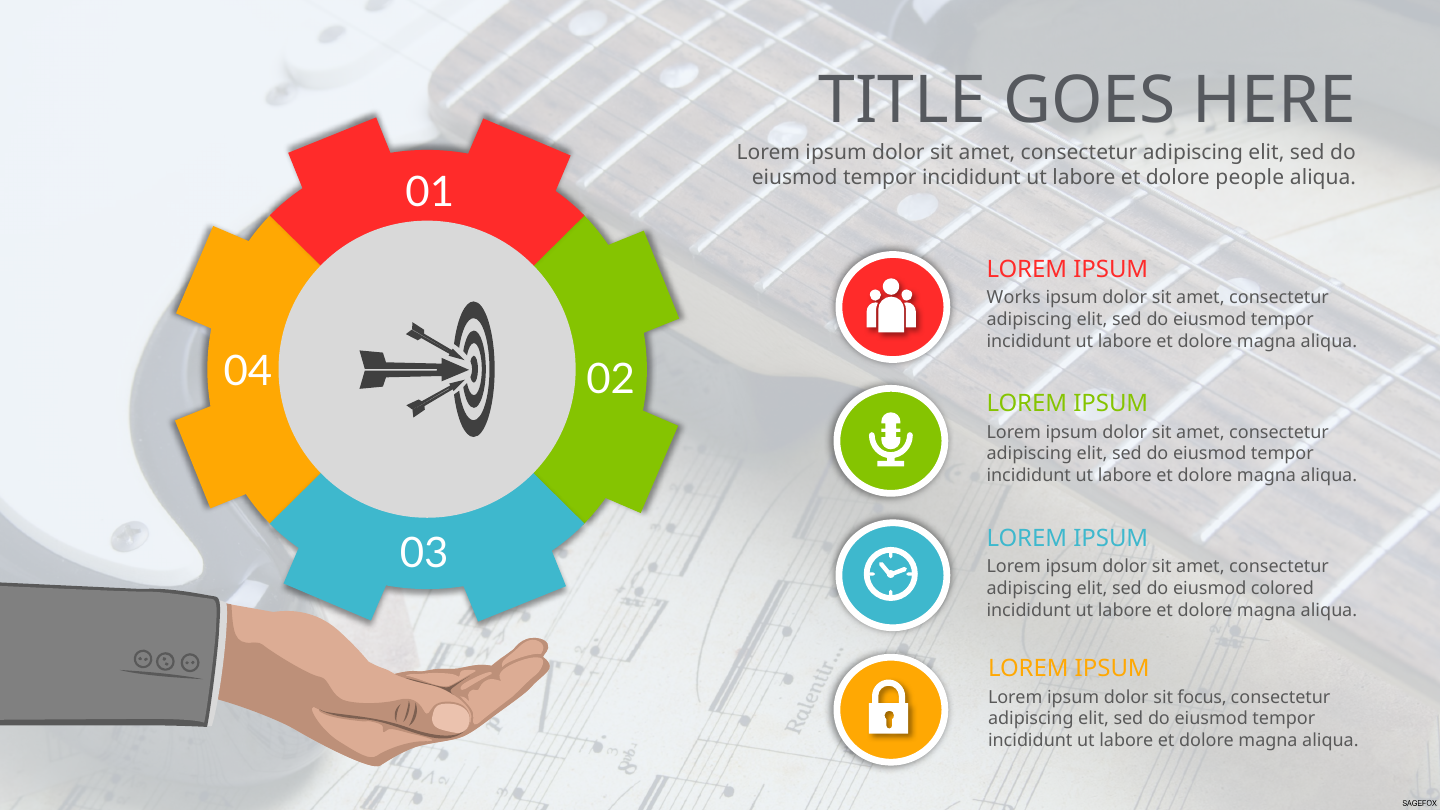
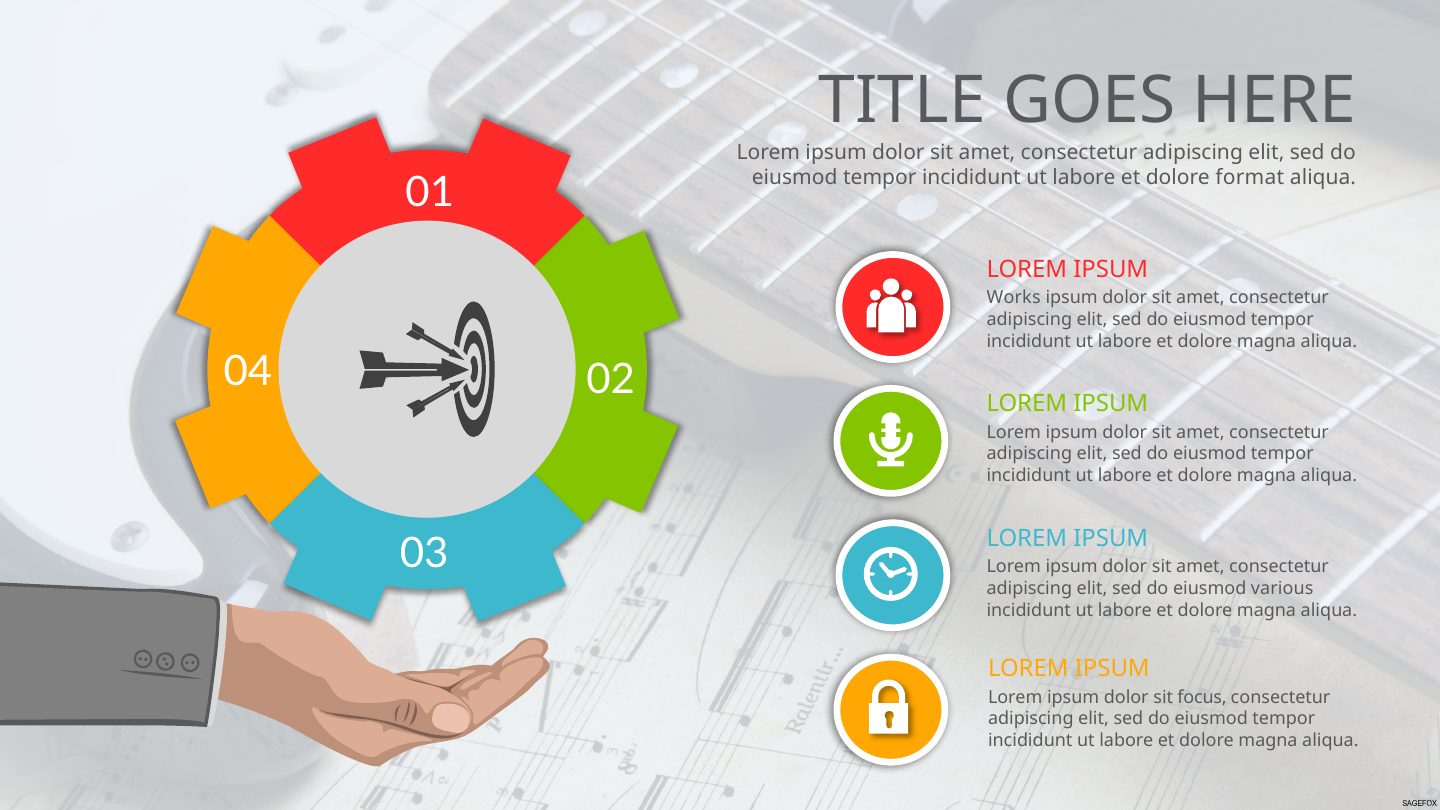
people: people -> format (1250, 178)
colored: colored -> various (1282, 589)
